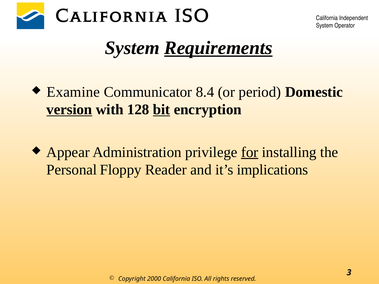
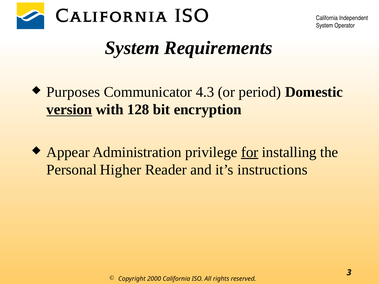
Requirements underline: present -> none (218, 48)
Examine: Examine -> Purposes (73, 92)
8.4: 8.4 -> 4.3 (205, 92)
bit underline: present -> none (162, 110)
Floppy: Floppy -> Higher (121, 170)
implications: implications -> instructions (272, 170)
